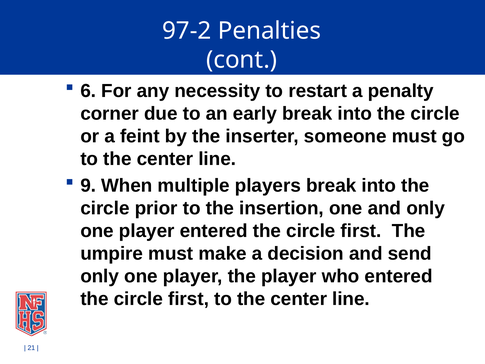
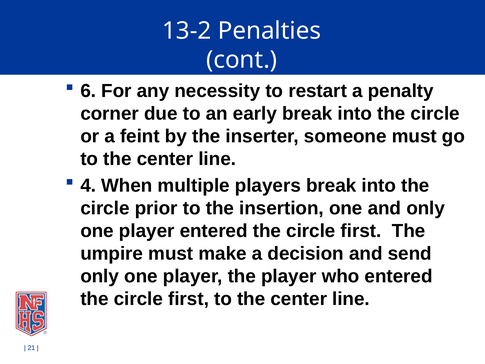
97-2: 97-2 -> 13-2 (187, 31)
9: 9 -> 4 (88, 185)
